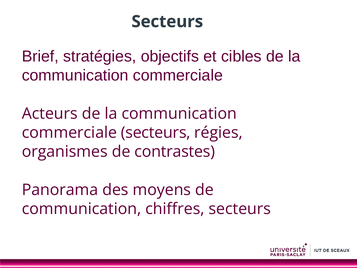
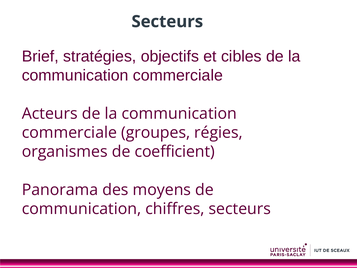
commerciale secteurs: secteurs -> groupes (156, 132)
contrastes: contrastes -> coefficient (175, 152)
